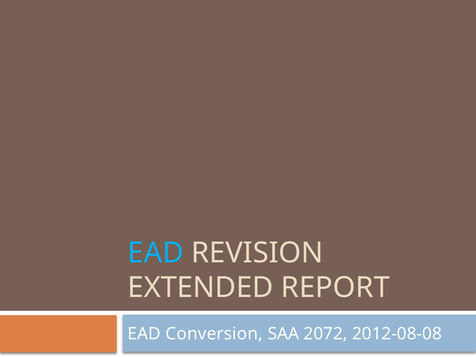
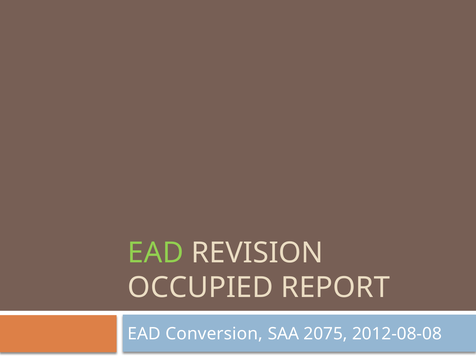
EAD colour: light blue -> light green (156, 253)
EXTENDED: EXTENDED -> OCCUPIED (201, 288)
2072: 2072 -> 2075 (326, 334)
